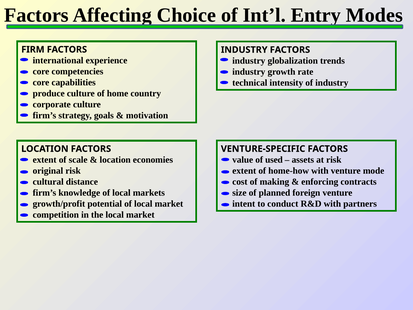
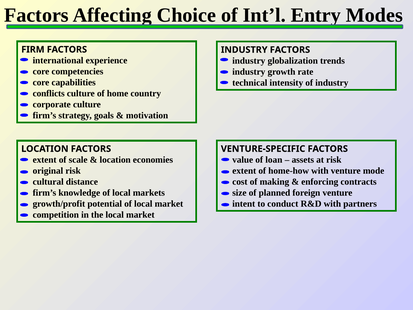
produce: produce -> conflicts (49, 94)
used: used -> loan (274, 160)
